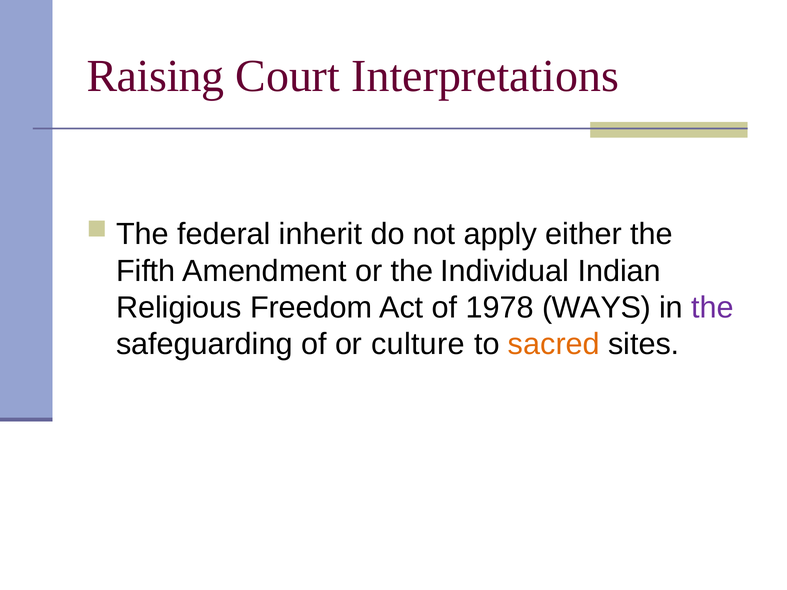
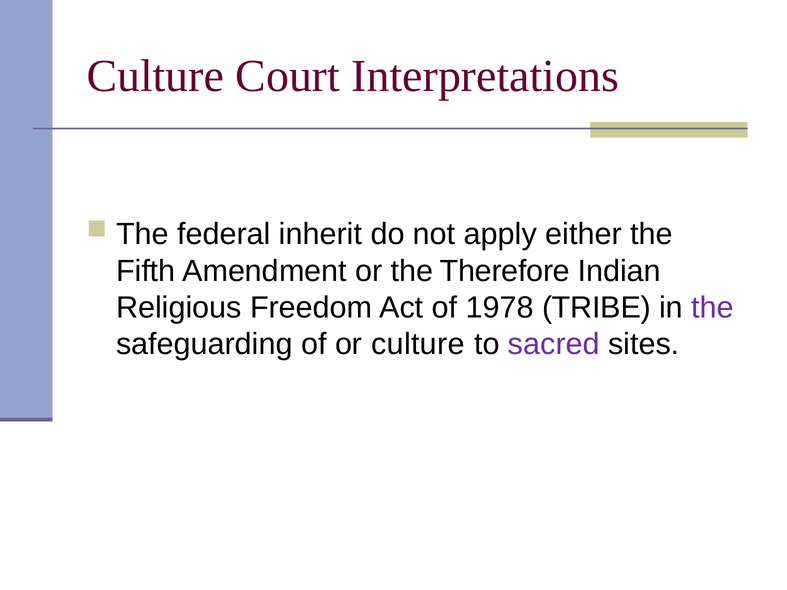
Raising: Raising -> Culture (155, 76)
Individual: Individual -> Therefore (505, 271)
WAYS: WAYS -> TRIBE (596, 308)
sacred colour: orange -> purple (554, 345)
